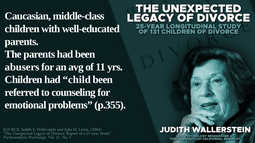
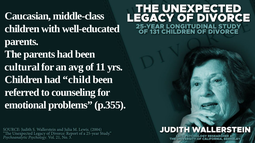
abusers: abusers -> cultural (22, 67)
